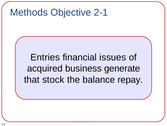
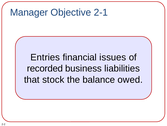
Methods: Methods -> Manager (29, 12)
acquired: acquired -> recorded (45, 68)
generate: generate -> liabilities (122, 68)
repay: repay -> owed (130, 79)
